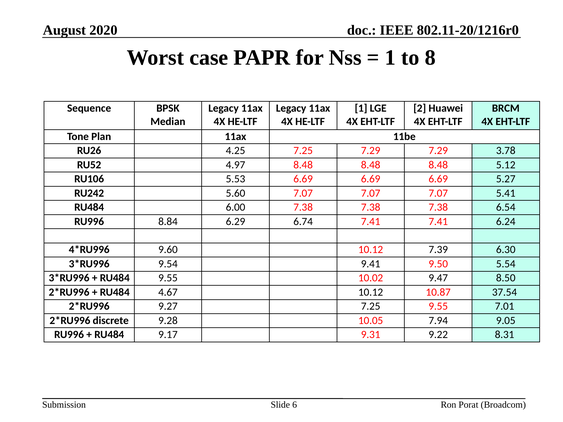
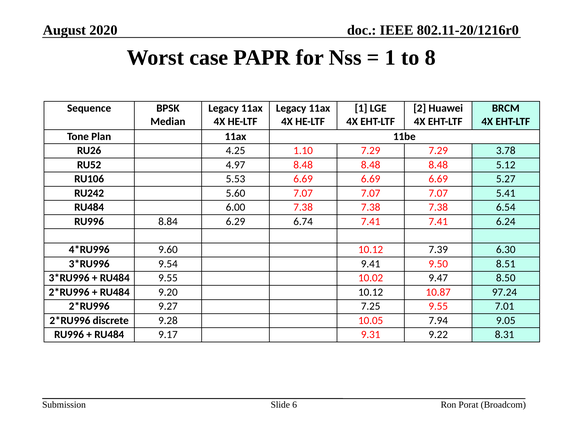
4.25 7.25: 7.25 -> 1.10 (303, 151)
5.54: 5.54 -> 8.51 (506, 264)
4.67: 4.67 -> 9.20 (168, 292)
37.54: 37.54 -> 97.24 (504, 292)
